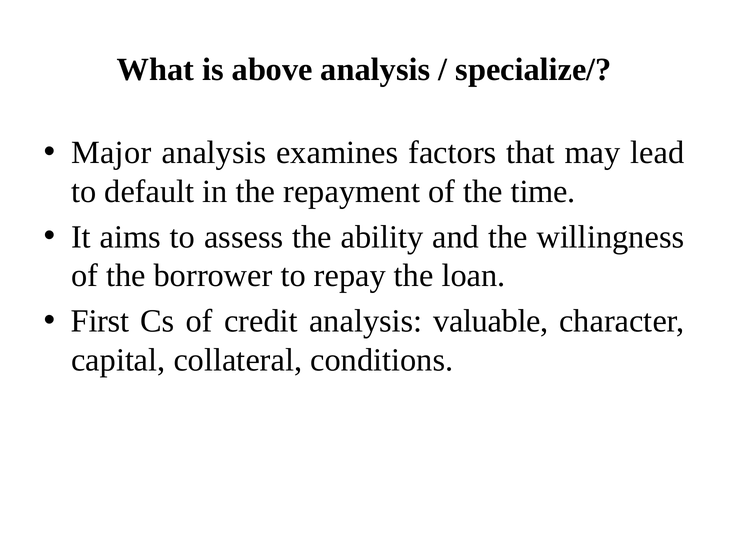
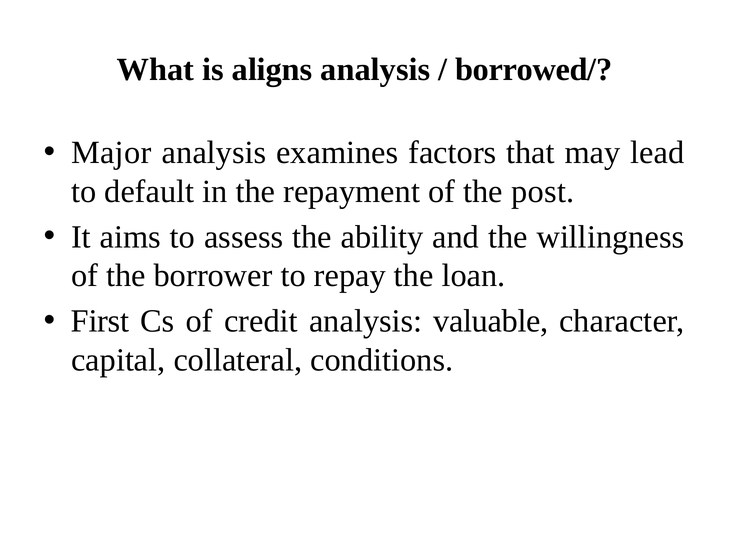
above: above -> aligns (272, 70)
specialize/: specialize/ -> borrowed/ (534, 70)
time: time -> post (543, 192)
